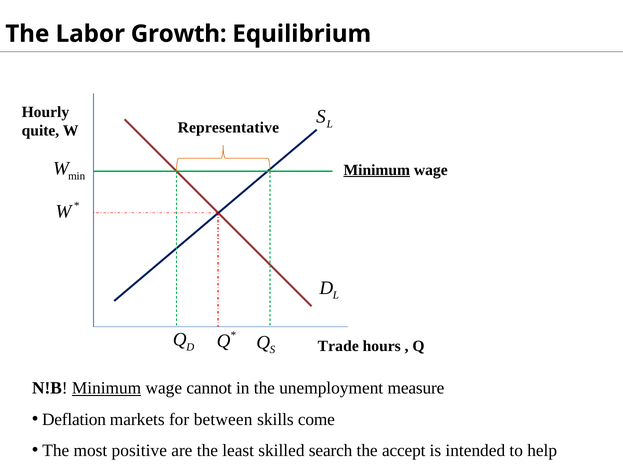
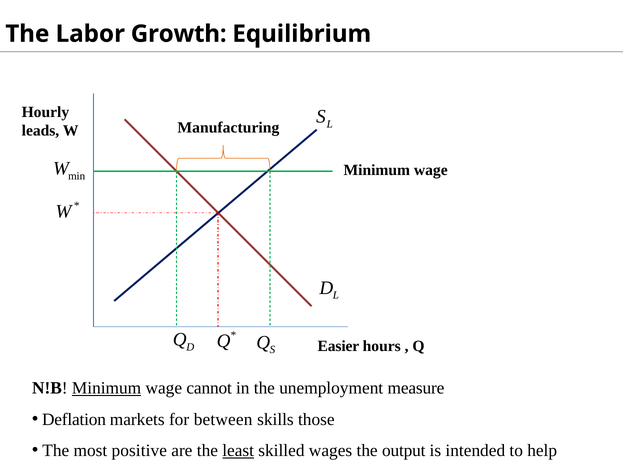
Representative: Representative -> Manufacturing (228, 128)
quite: quite -> leads (40, 131)
Minimum underline: present -> none (377, 170)
Trade: Trade -> Easier (338, 347)
come: come -> those (316, 420)
least underline: none -> present (238, 451)
search: search -> wages (331, 451)
accept: accept -> output (404, 451)
